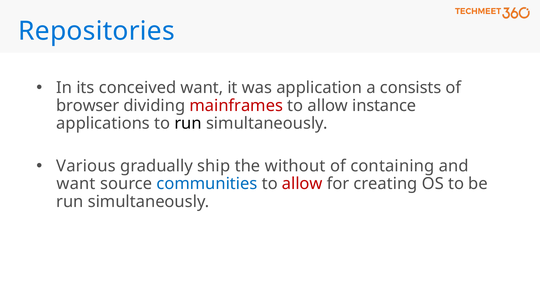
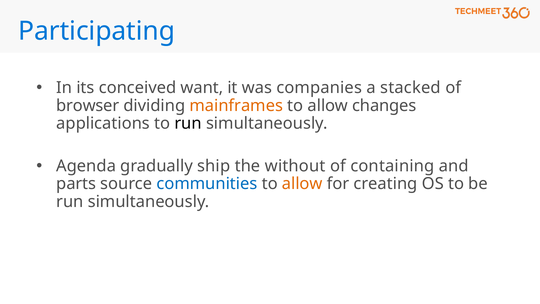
Repositories: Repositories -> Participating (97, 31)
application: application -> companies (319, 88)
consists: consists -> stacked (410, 88)
mainframes colour: red -> orange (236, 105)
instance: instance -> changes (384, 105)
Various: Various -> Agenda (86, 166)
want: want -> parts (76, 184)
allow colour: red -> orange (302, 184)
